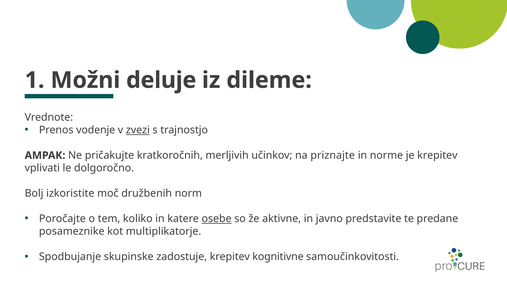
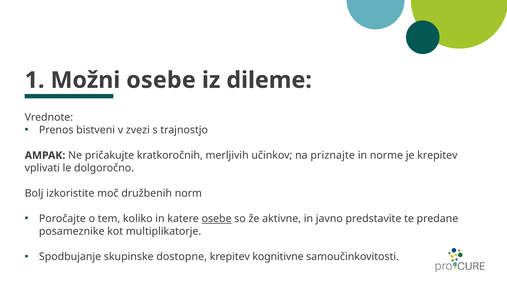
Možni deluje: deluje -> osebe (161, 80)
vodenje: vodenje -> bistveni (96, 130)
zvezi underline: present -> none (138, 130)
zadostuje: zadostuje -> dostopne (182, 257)
